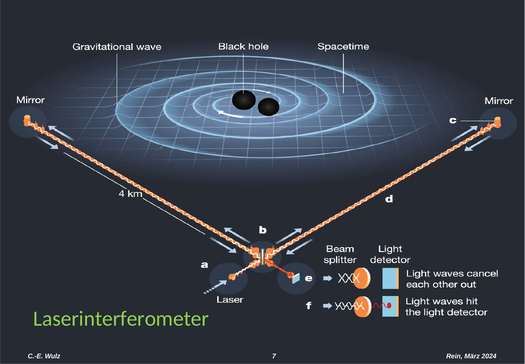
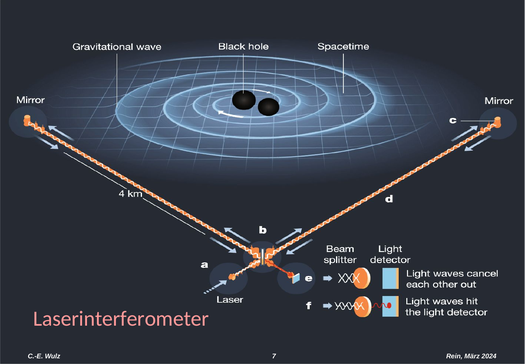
Laserinterferometer colour: light green -> pink (121, 318)
